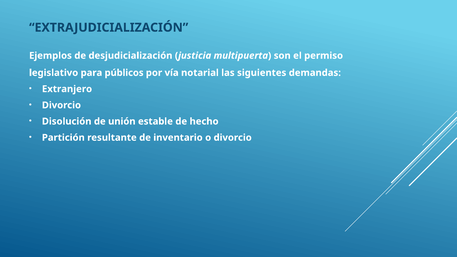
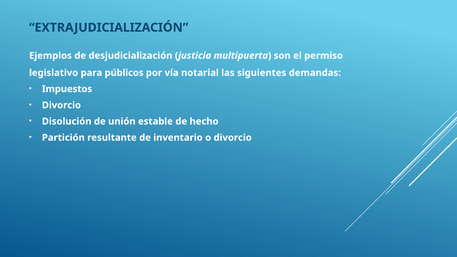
Extranjero: Extranjero -> Impuestos (67, 89)
